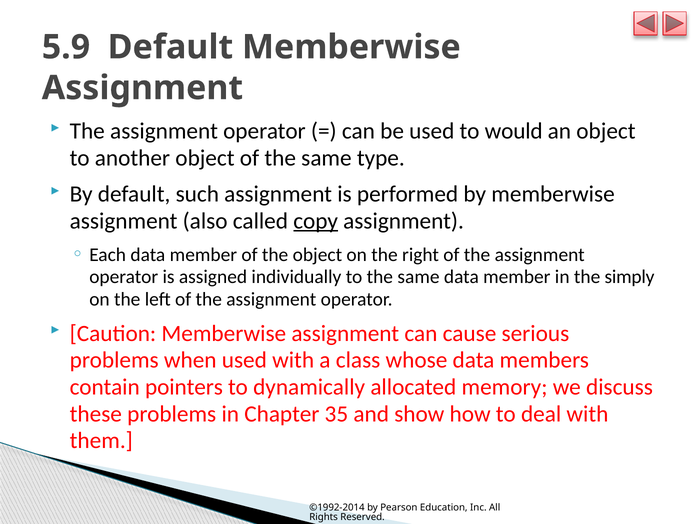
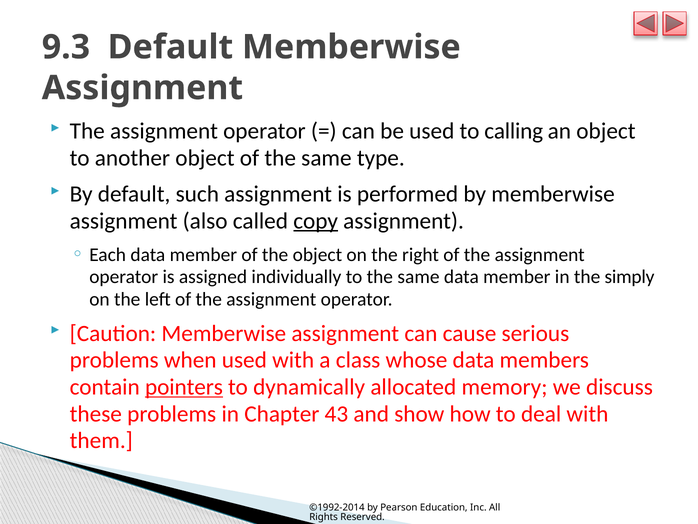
5.9: 5.9 -> 9.3 (66, 47)
would: would -> calling (514, 131)
pointers underline: none -> present (184, 387)
35: 35 -> 43 (336, 413)
